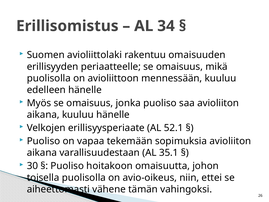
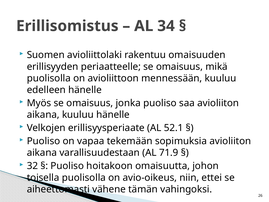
35.1: 35.1 -> 71.9 (169, 153)
30: 30 -> 32 (32, 166)
